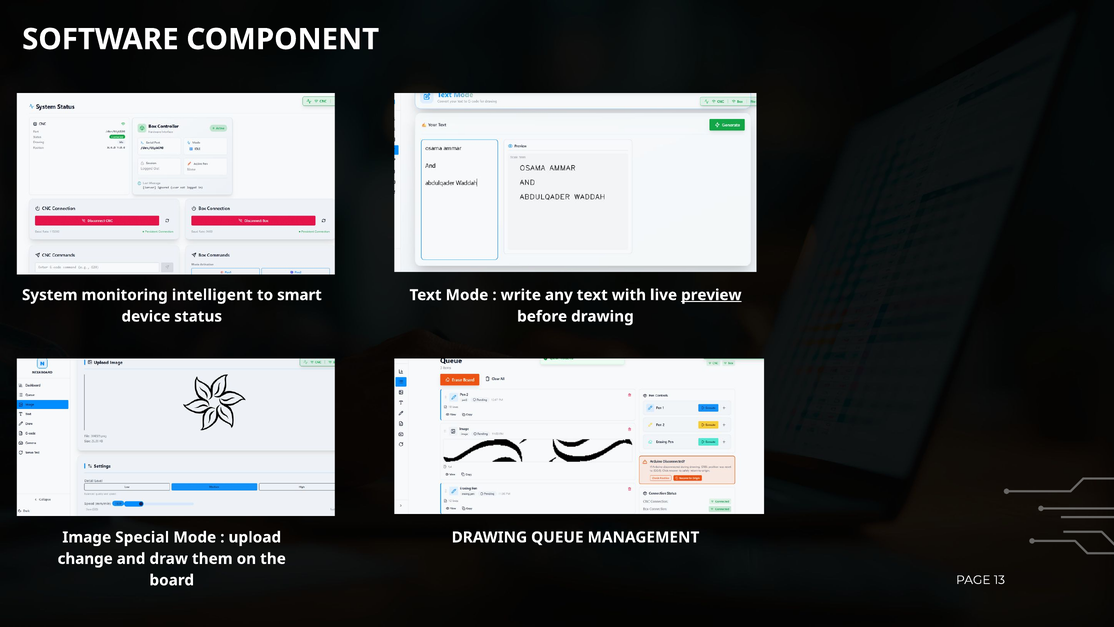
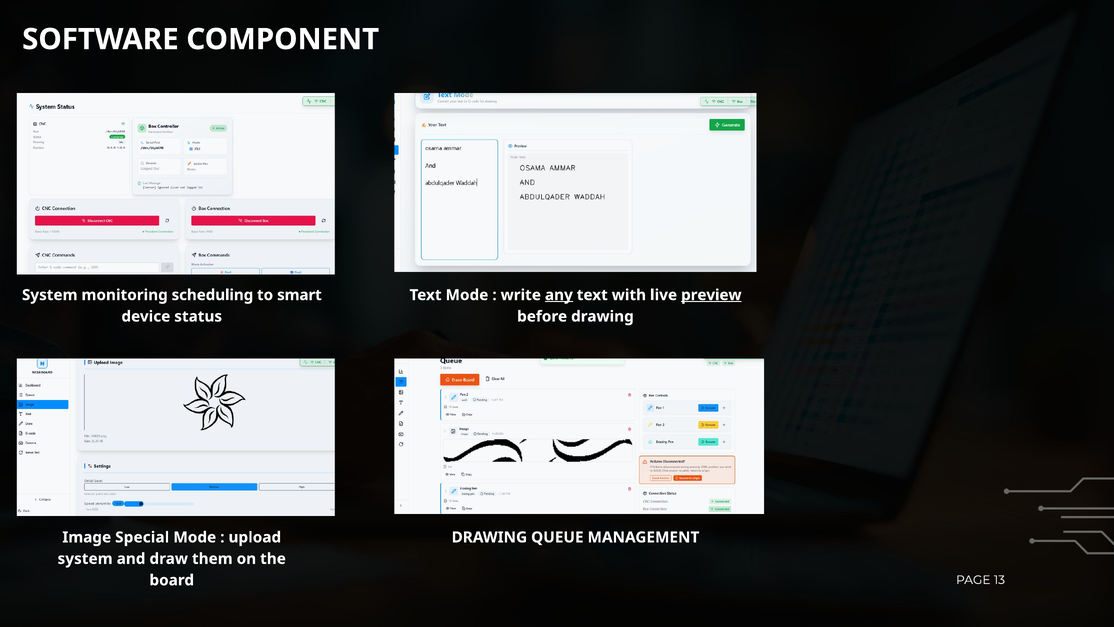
intelligent: intelligent -> scheduling (212, 295)
any underline: none -> present (559, 295)
change: change -> system (85, 558)
